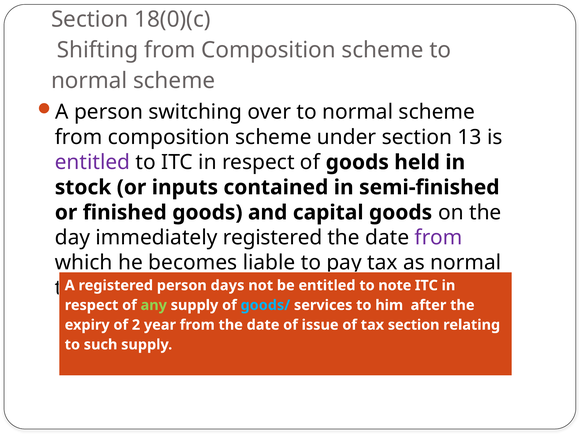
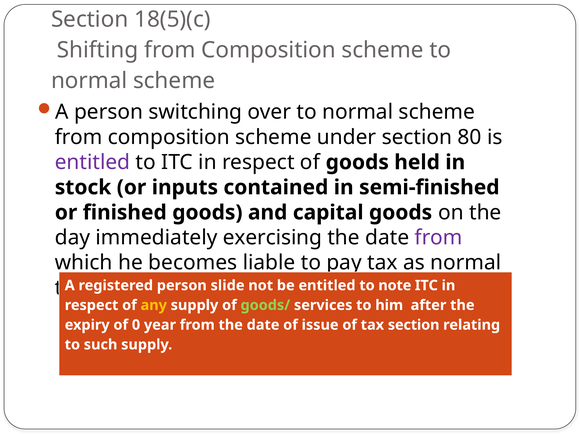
18(0)(c: 18(0)(c -> 18(5)(c (172, 19)
13: 13 -> 80 (470, 137)
immediately registered: registered -> exercising (272, 238)
days: days -> slide (228, 285)
any colour: light green -> yellow (154, 305)
goods/ colour: light blue -> light green (265, 305)
2: 2 -> 0 (136, 325)
